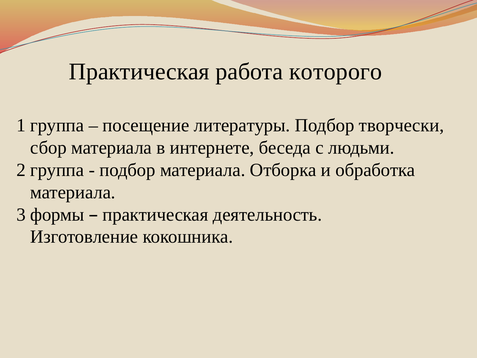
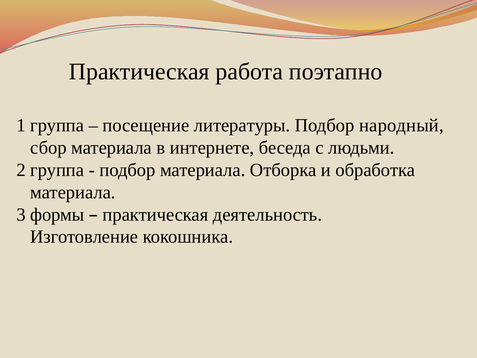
которого: которого -> поэтапно (336, 72)
творчески: творчески -> народный (401, 125)
